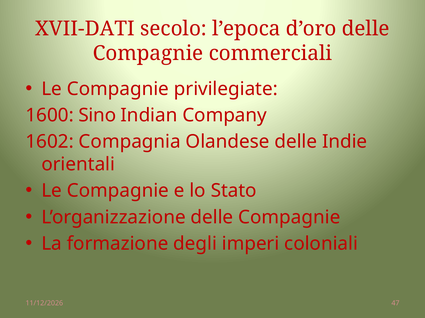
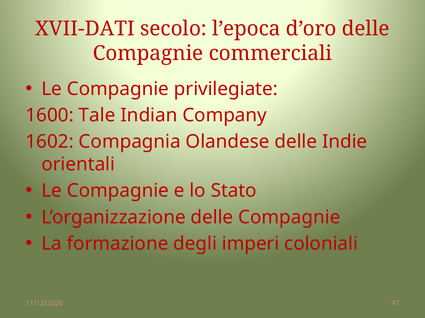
Sino: Sino -> Tale (97, 116)
